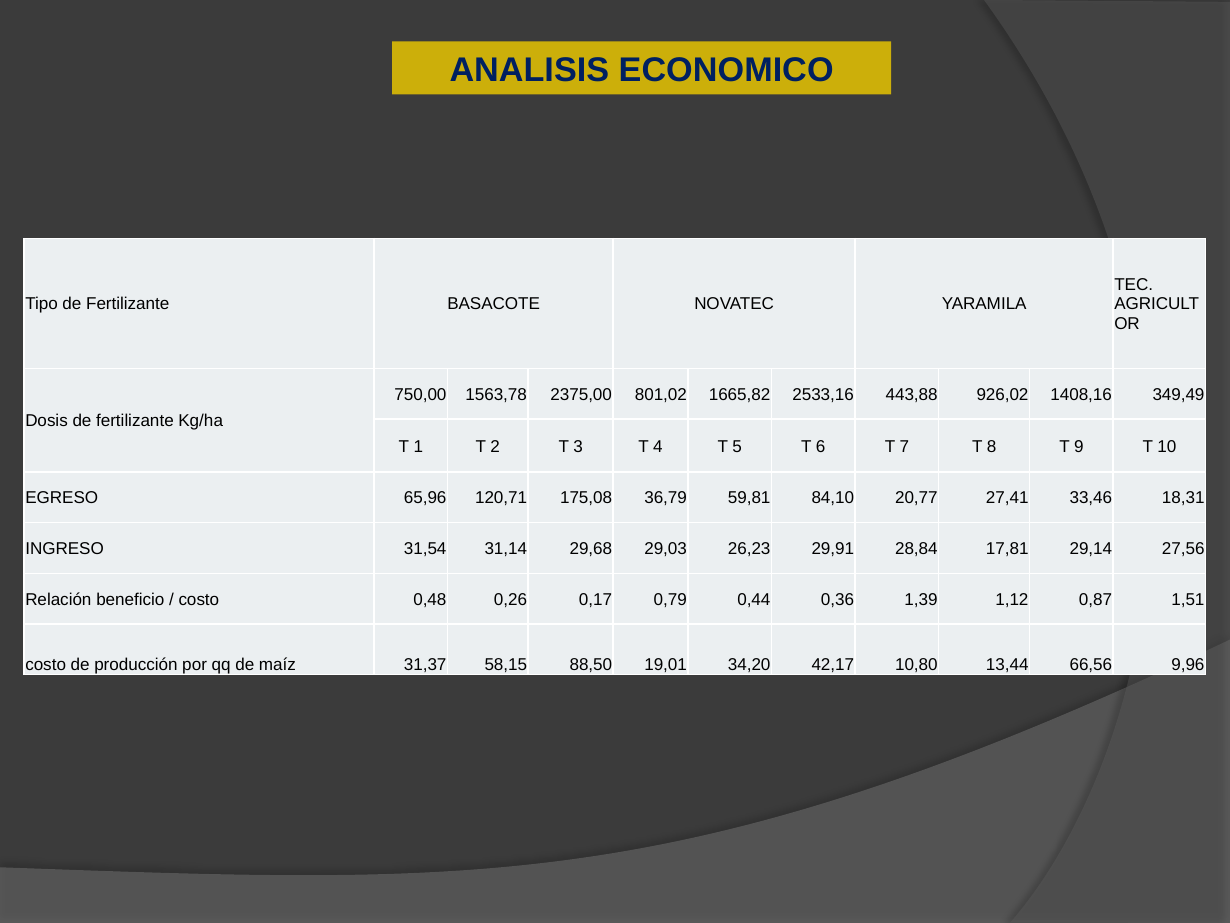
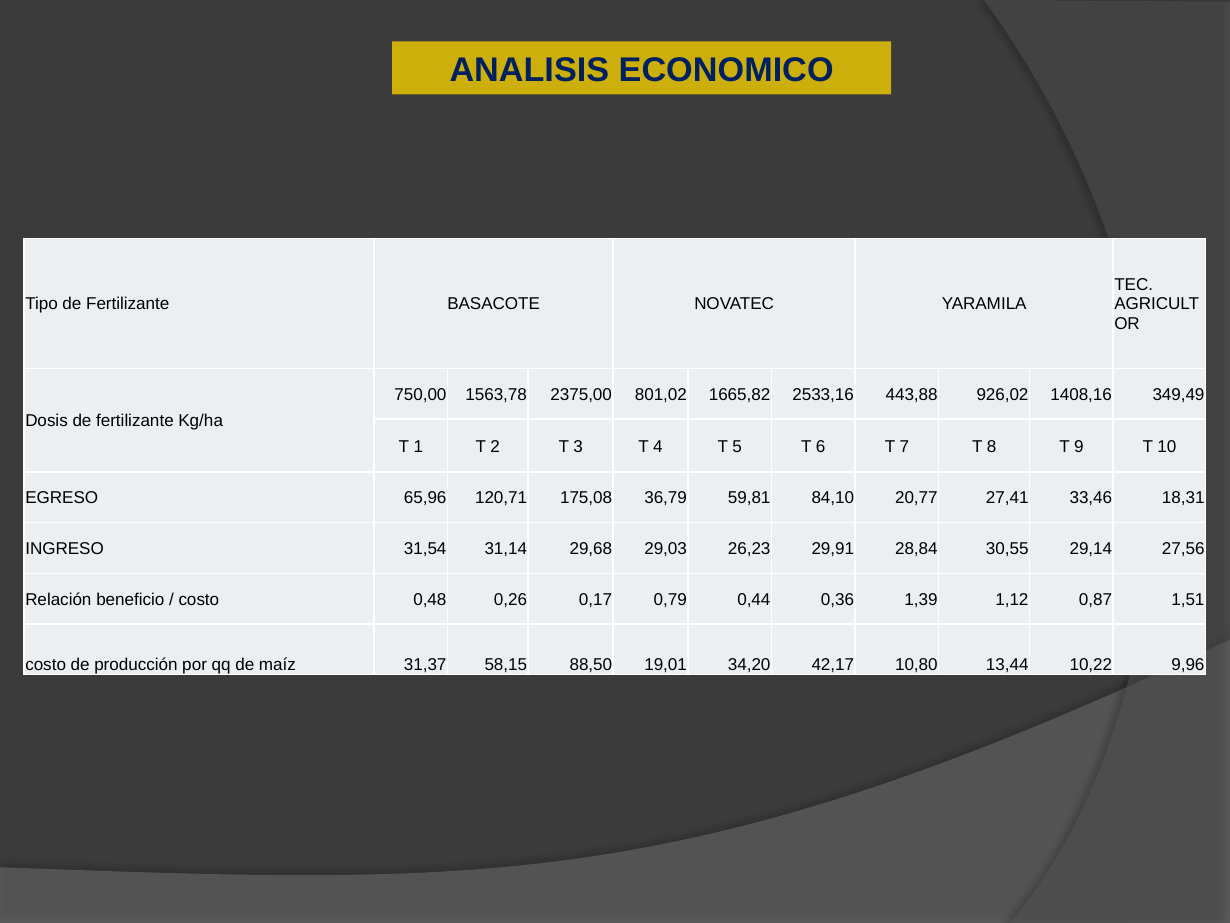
17,81: 17,81 -> 30,55 (1007, 548)
66,56: 66,56 -> 10,22 (1091, 665)
